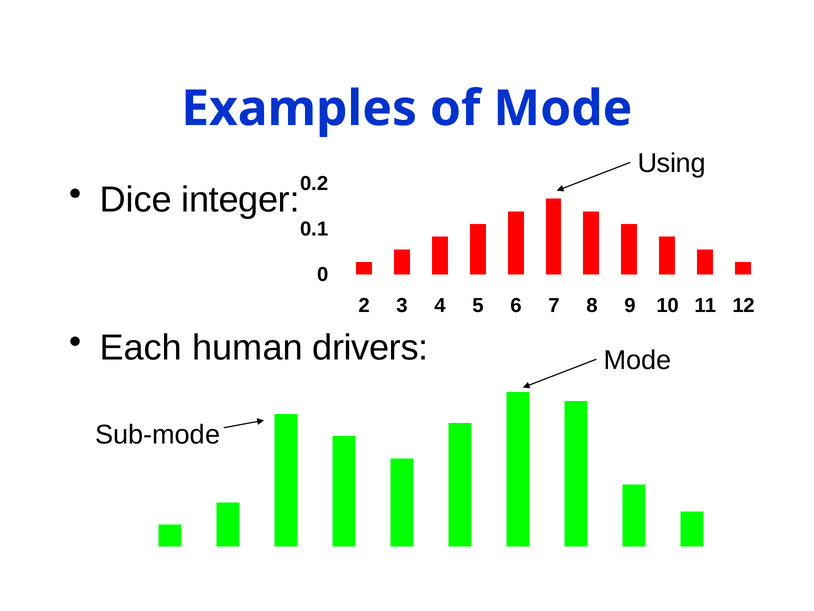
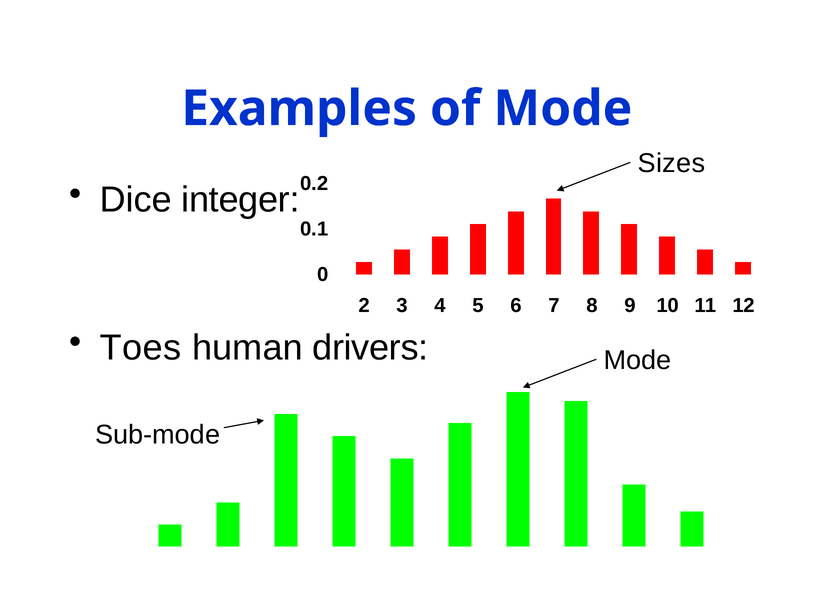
Using: Using -> Sizes (671, 163)
Each: Each -> Toes (141, 347)
